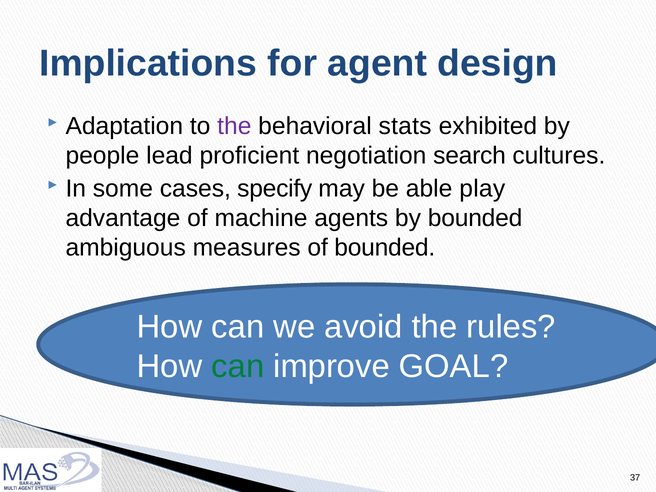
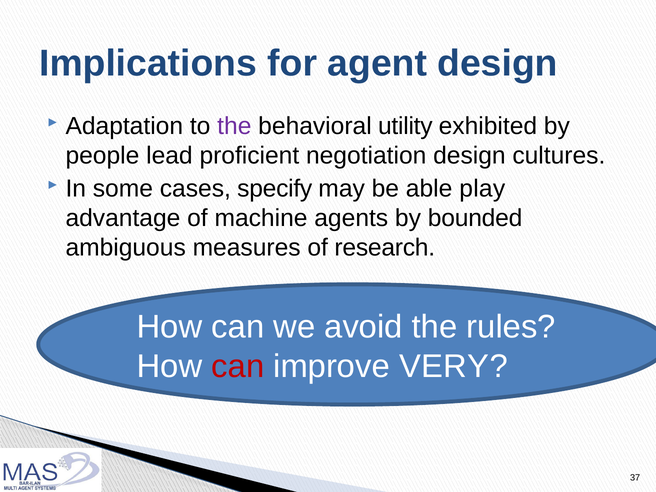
stats: stats -> utility (405, 126)
negotiation search: search -> design (469, 156)
of bounded: bounded -> research (385, 248)
can colour: green -> red (238, 366)
GOAL: GOAL -> VERY (453, 366)
